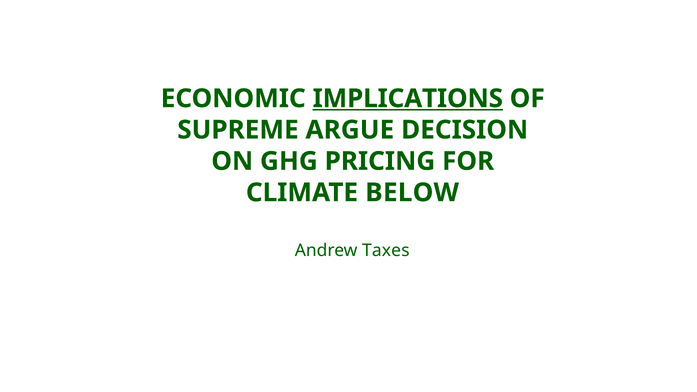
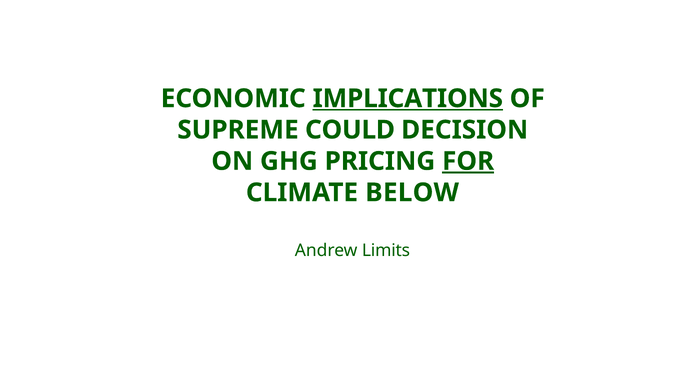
ARGUE: ARGUE -> COULD (350, 130)
FOR underline: none -> present (468, 161)
Taxes: Taxes -> Limits (386, 250)
